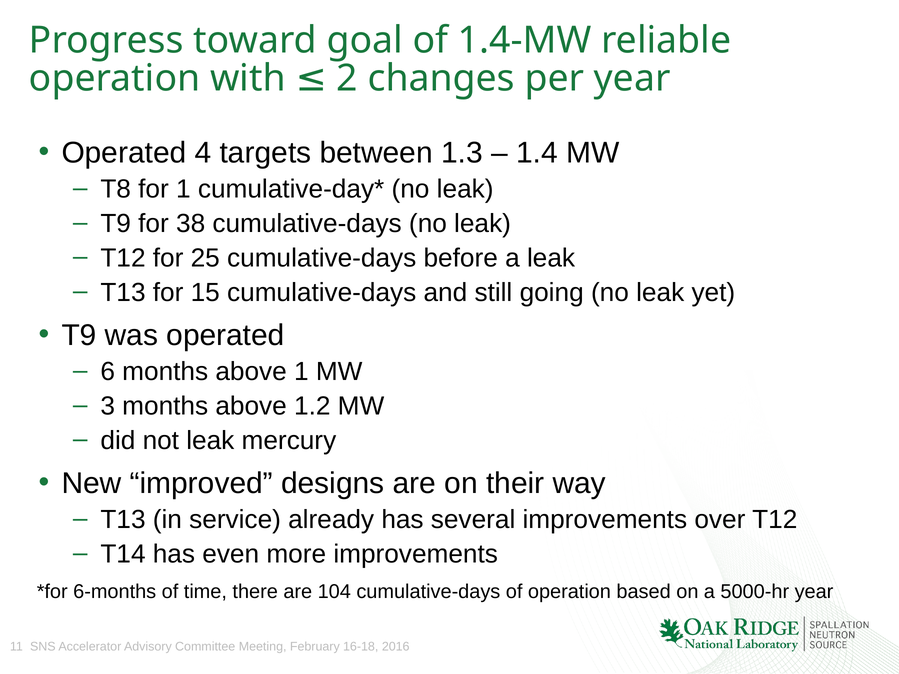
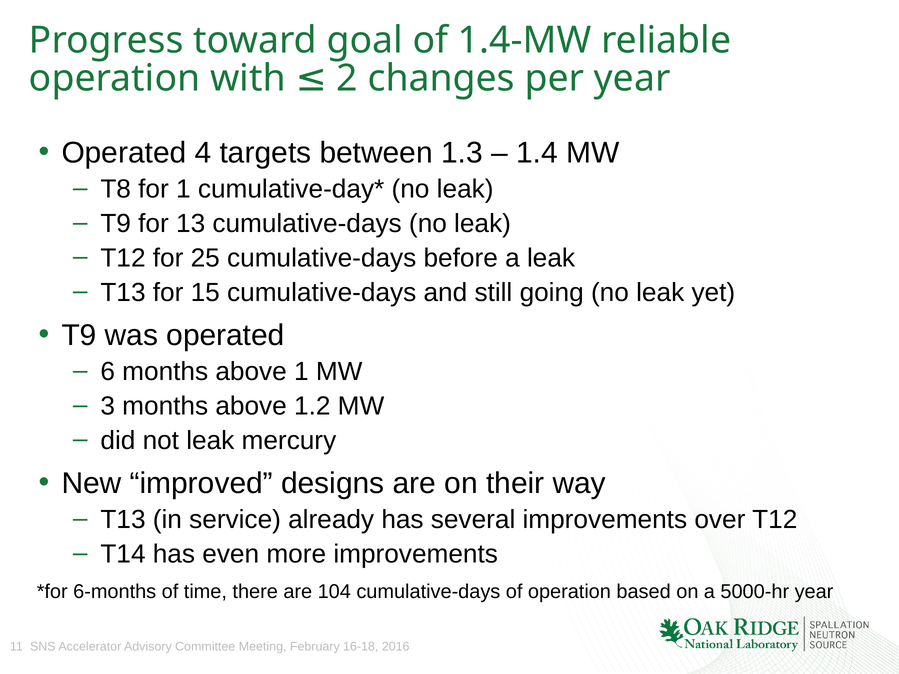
38: 38 -> 13 (191, 224)
